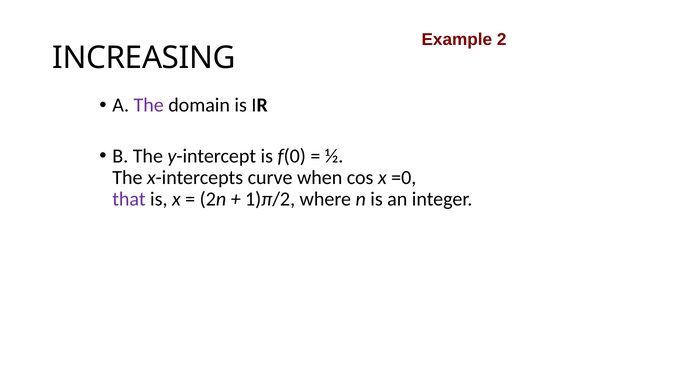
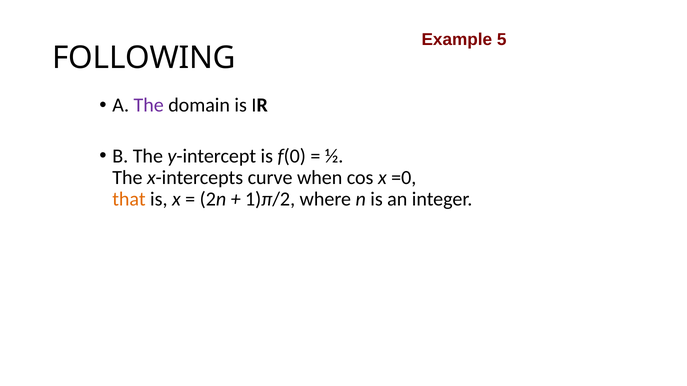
2: 2 -> 5 (502, 40)
INCREASING: INCREASING -> FOLLOWING (144, 58)
that colour: purple -> orange (129, 200)
